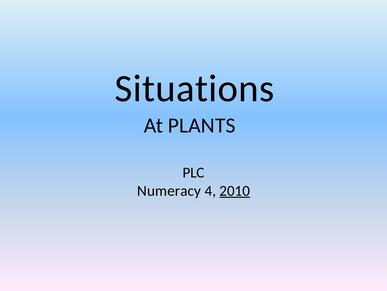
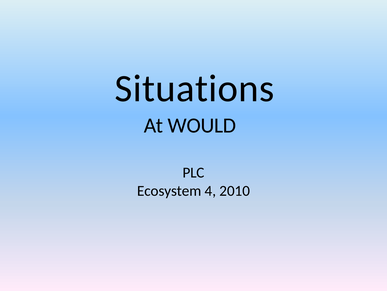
PLANTS: PLANTS -> WOULD (202, 125)
Numeracy: Numeracy -> Ecosystem (169, 190)
2010 underline: present -> none (235, 190)
